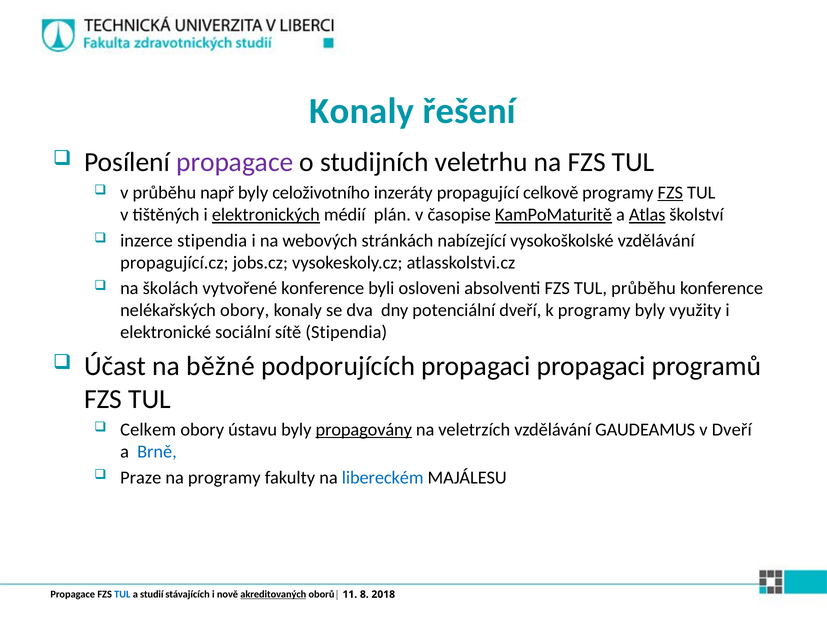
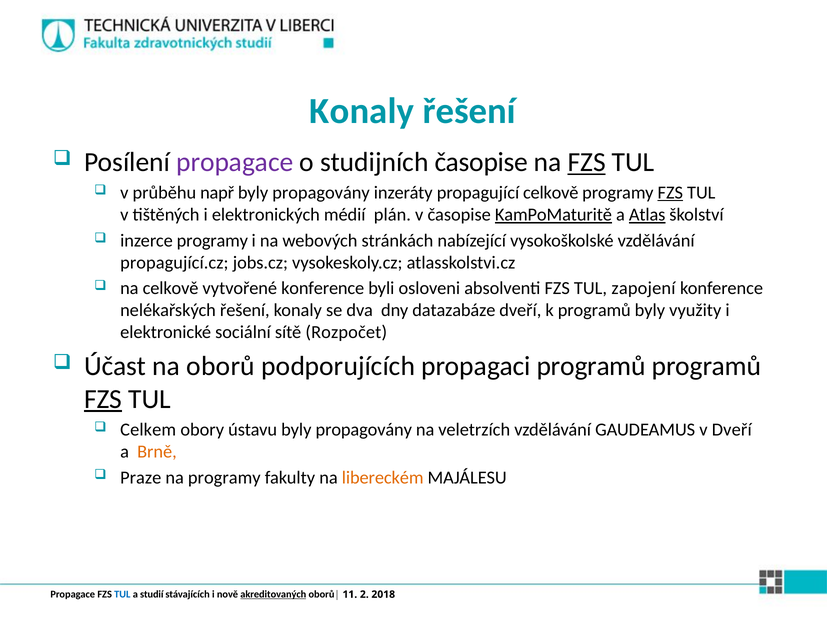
studijních veletrhu: veletrhu -> časopise (481, 162)
FZS underline: none -> present (587, 162)
celoživotního: celoživotního -> propagovány (321, 193)
elektronických underline: present -> none (266, 215)
inzerce stipendia: stipendia -> programy (212, 241)
na školách: školách -> celkově (171, 288)
TUL průběhu: průběhu -> zapojení (644, 288)
nelékařských obory: obory -> řešení (245, 310)
potenciální: potenciální -> datazabáze (454, 310)
k programy: programy -> programů (594, 310)
sítě Stipendia: Stipendia -> Rozpočet (346, 332)
na běžné: běžné -> oborů (221, 366)
propagaci propagaci: propagaci -> programů (591, 366)
FZS underline: none -> present (103, 399)
propagovány underline: present -> none (364, 430)
Brně colour: blue -> orange (157, 452)
libereckém colour: blue -> orange (383, 478)
8: 8 -> 2 (364, 595)
